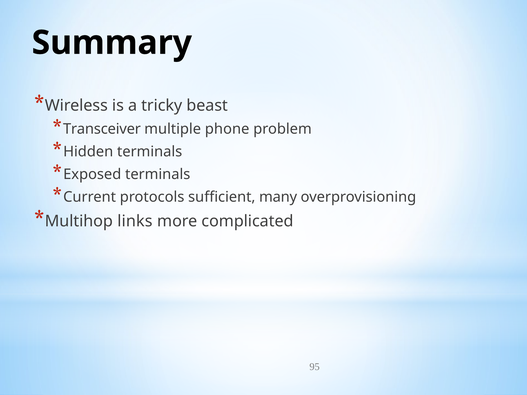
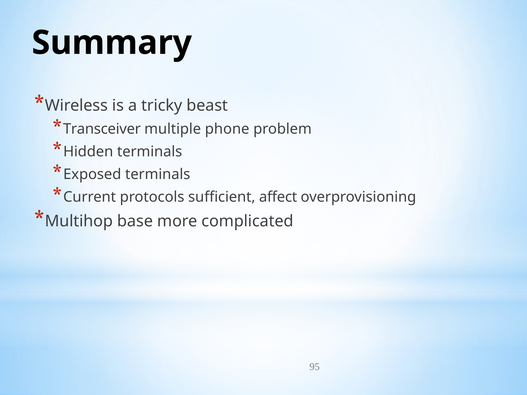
many: many -> affect (278, 197)
links: links -> base (135, 221)
